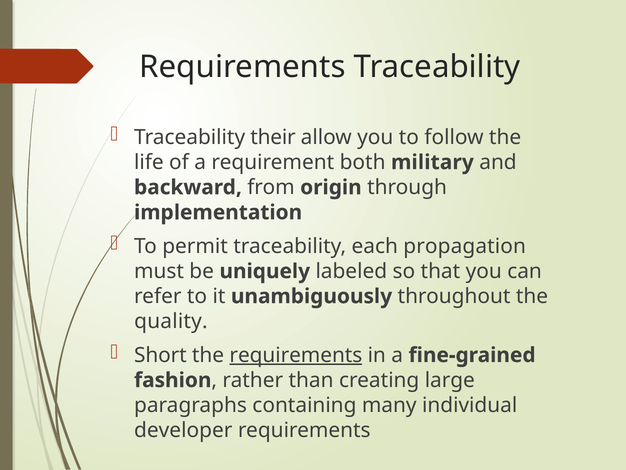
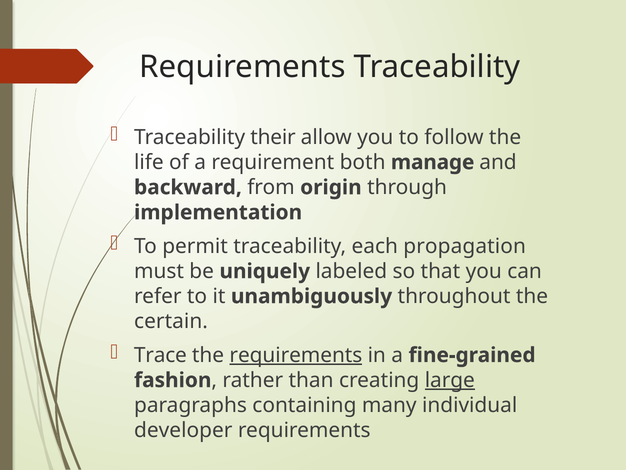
military: military -> manage (433, 162)
quality: quality -> certain (171, 321)
Short: Short -> Trace (160, 355)
large underline: none -> present (450, 380)
